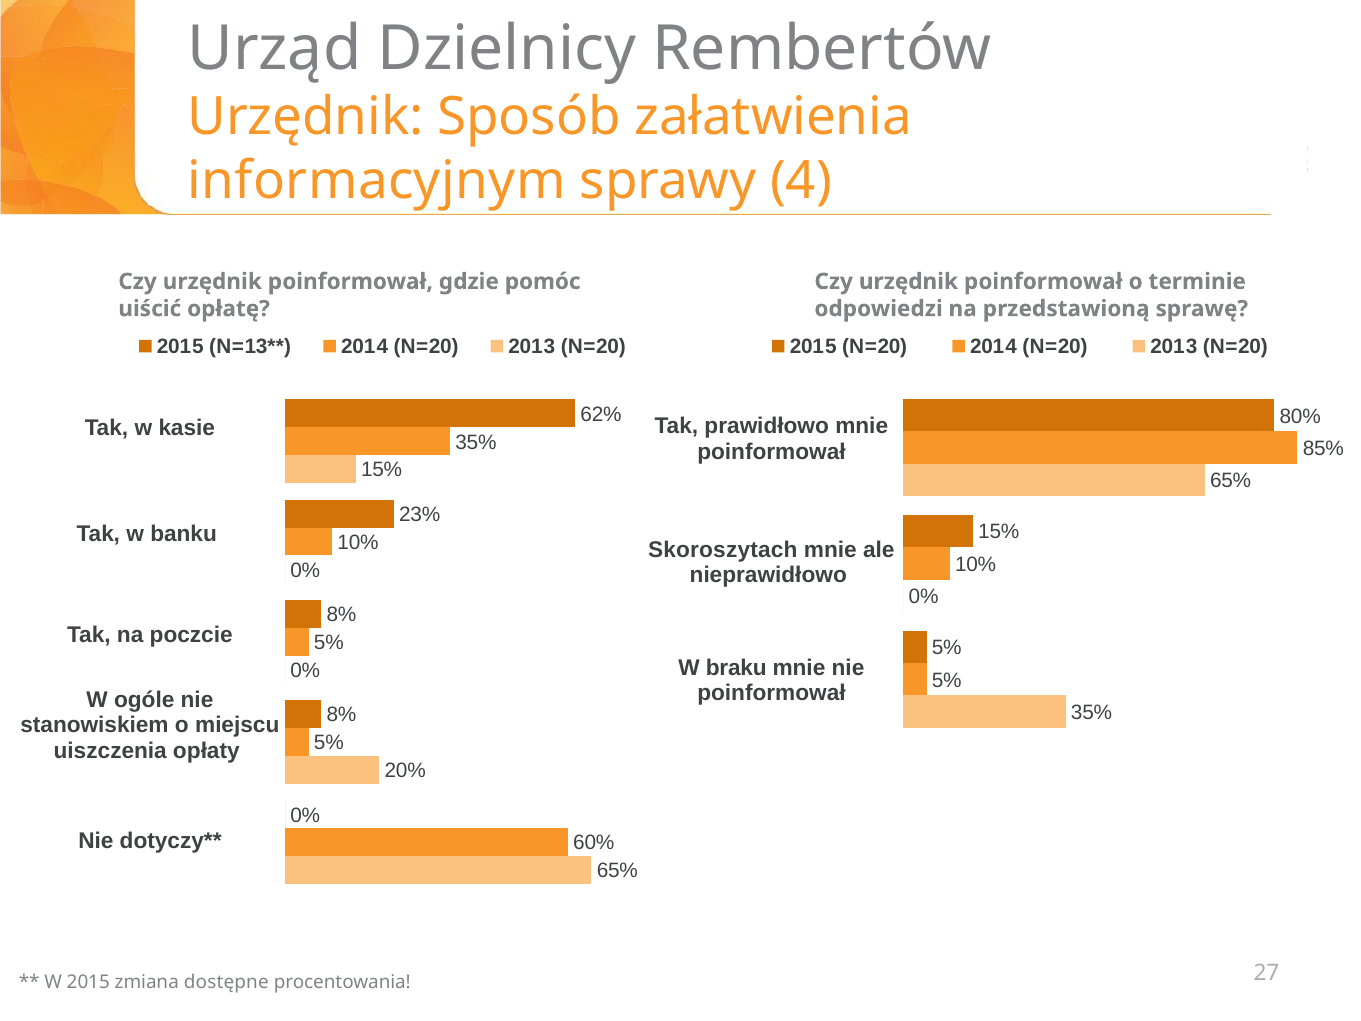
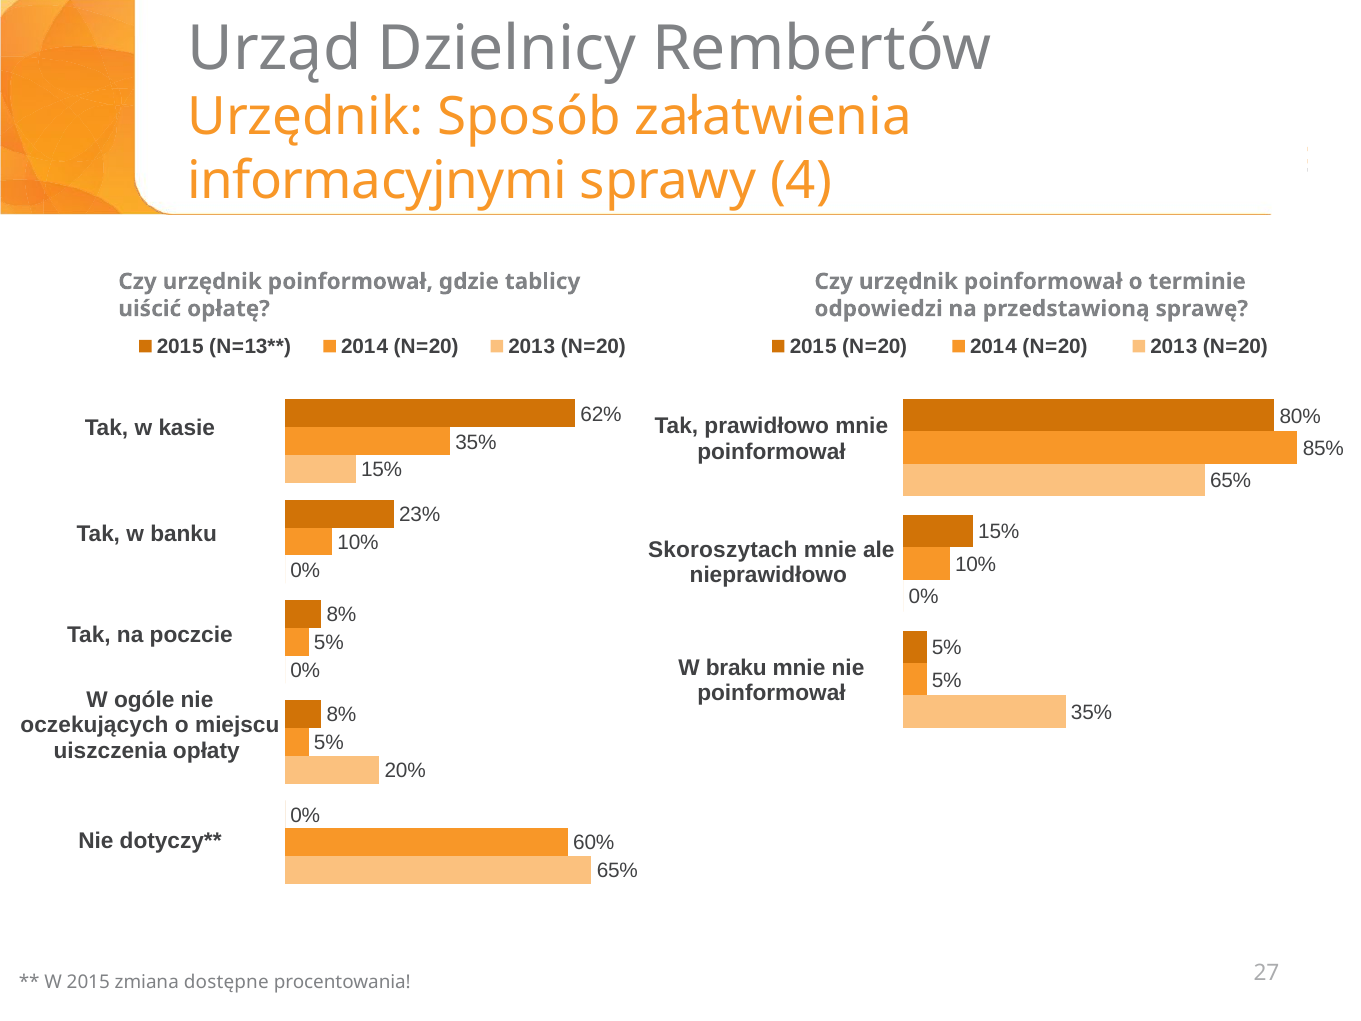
informacyjnym: informacyjnym -> informacyjnymi (377, 181)
pomóc: pomóc -> tablicy (543, 281)
stanowiskiem: stanowiskiem -> oczekujących (94, 725)
